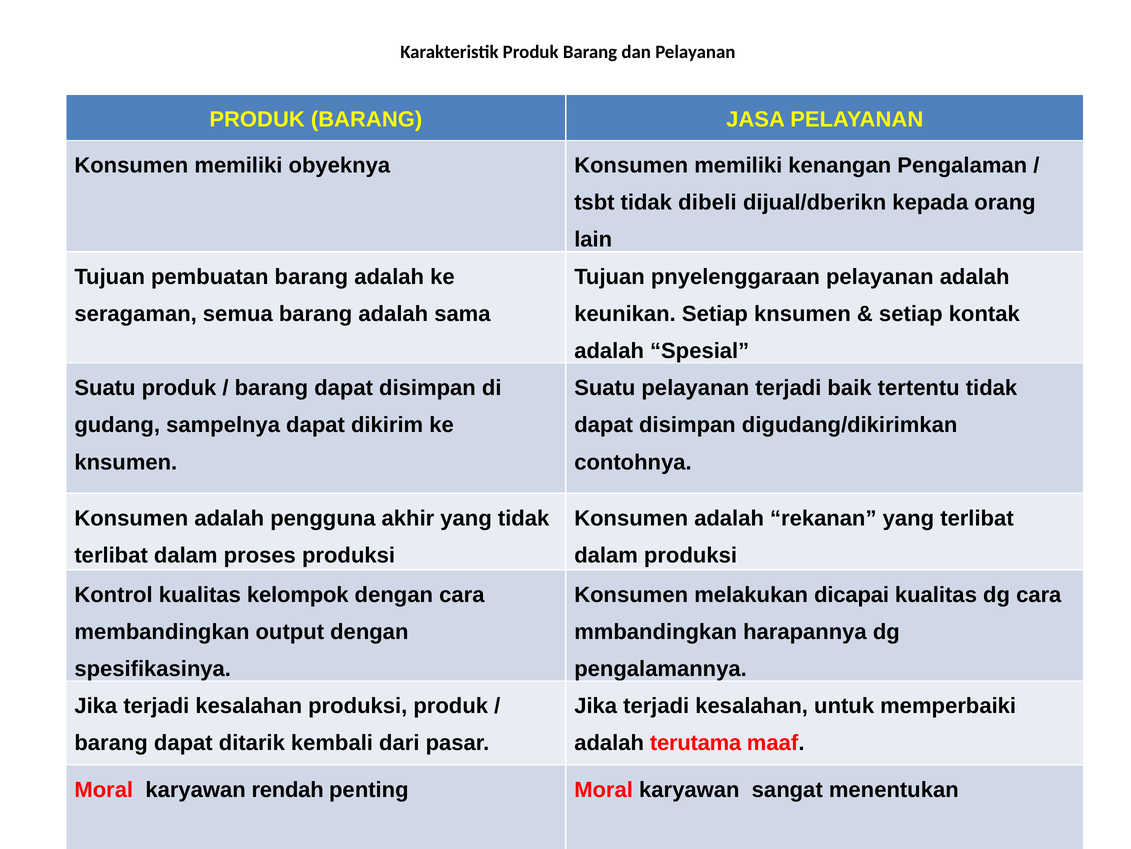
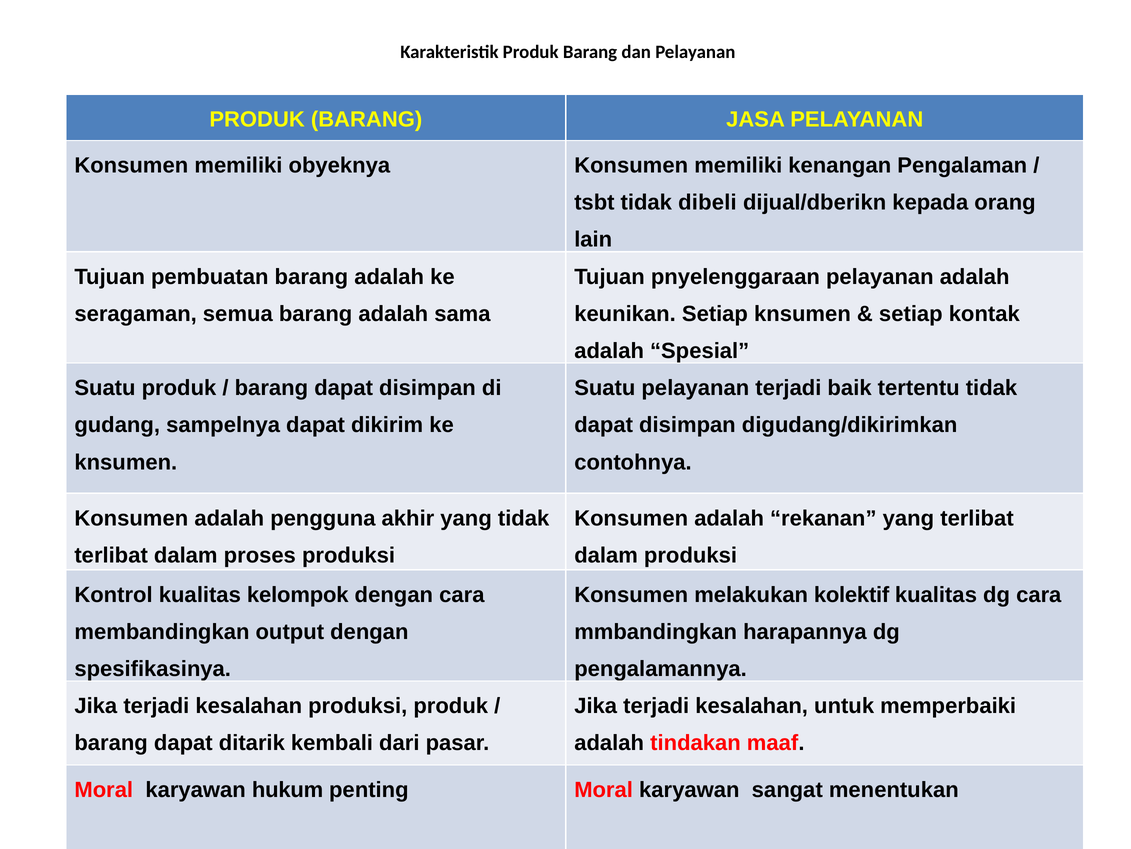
dicapai: dicapai -> kolektif (852, 594)
terutama: terutama -> tindakan (696, 742)
rendah: rendah -> hukum (288, 789)
